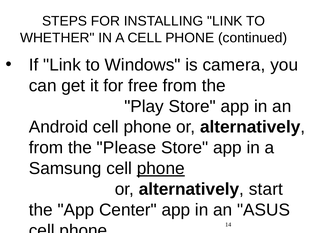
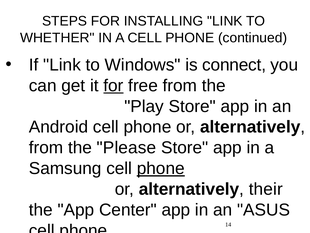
camera: camera -> connect (234, 65)
for underline: none -> present (113, 85)
start: start -> their (266, 189)
